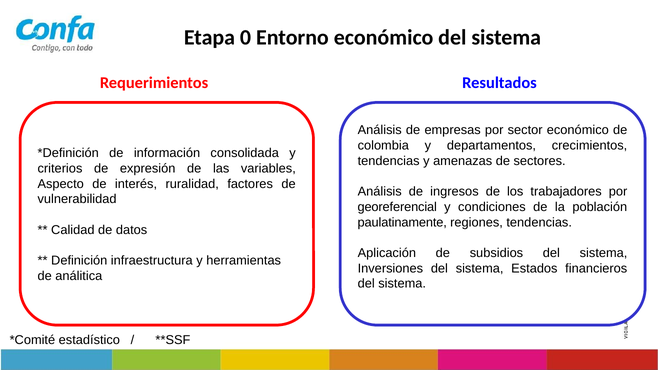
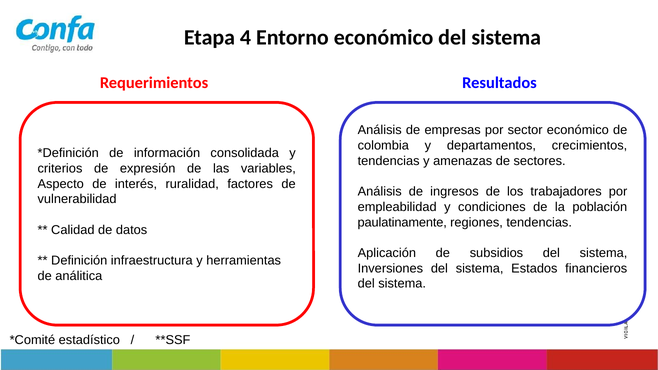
0: 0 -> 4 (246, 38)
georeferencial: georeferencial -> empleabilidad (397, 207)
